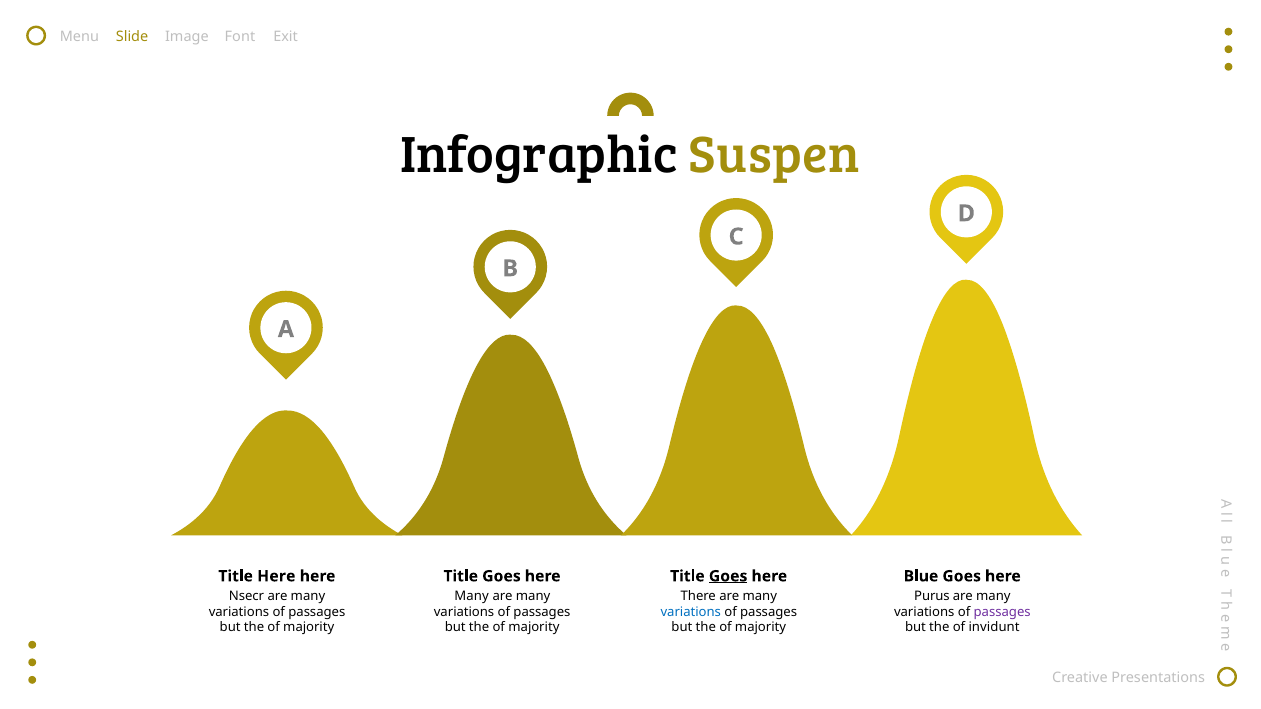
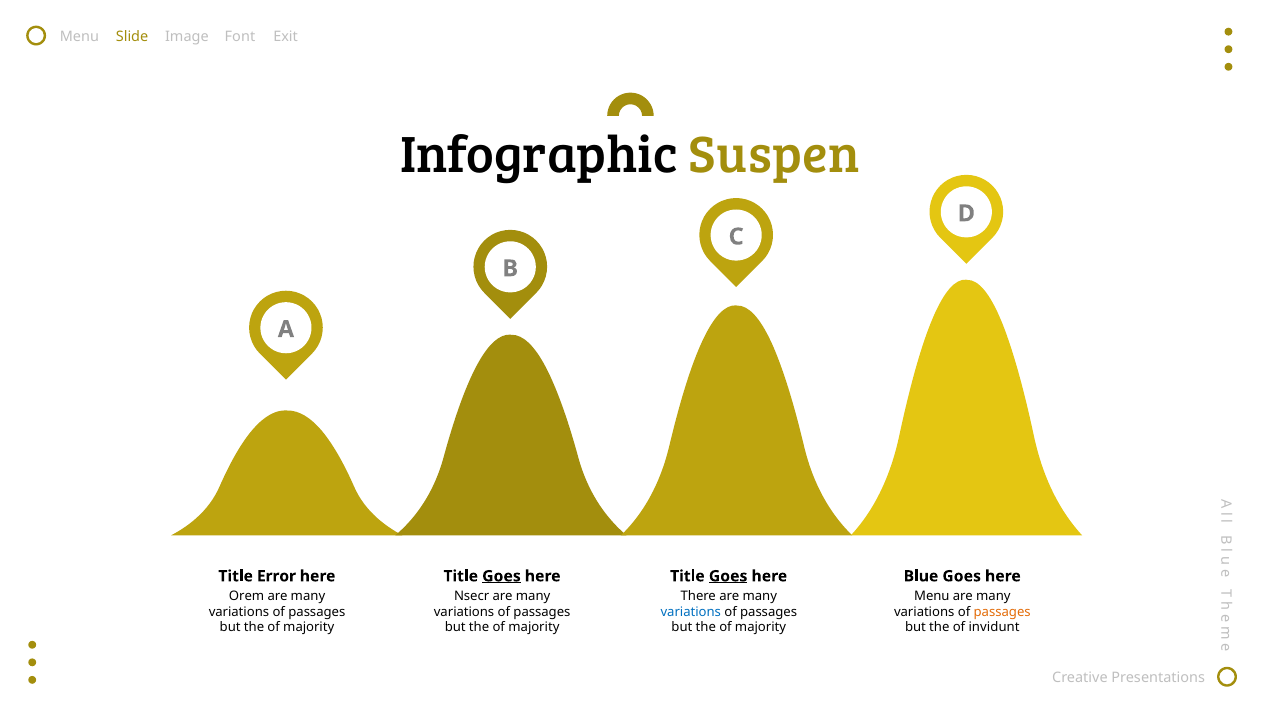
Title Here: Here -> Error (276, 576)
Goes underline: none -> present (501, 576)
Nsecr: Nsecr -> Orem (247, 596)
Many: Many -> Nsecr (472, 596)
Purus: Purus -> Menu (932, 596)
passages colour: purple -> orange (1002, 612)
